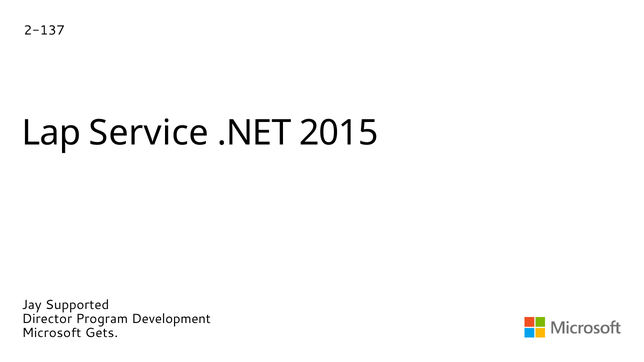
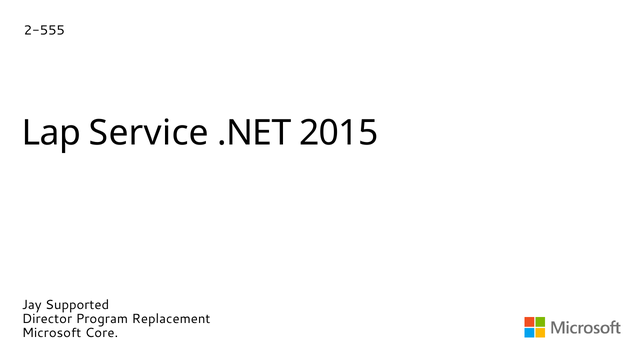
2-137: 2-137 -> 2-555 (44, 31)
Development: Development -> Replacement (171, 319)
Gets: Gets -> Core (102, 333)
